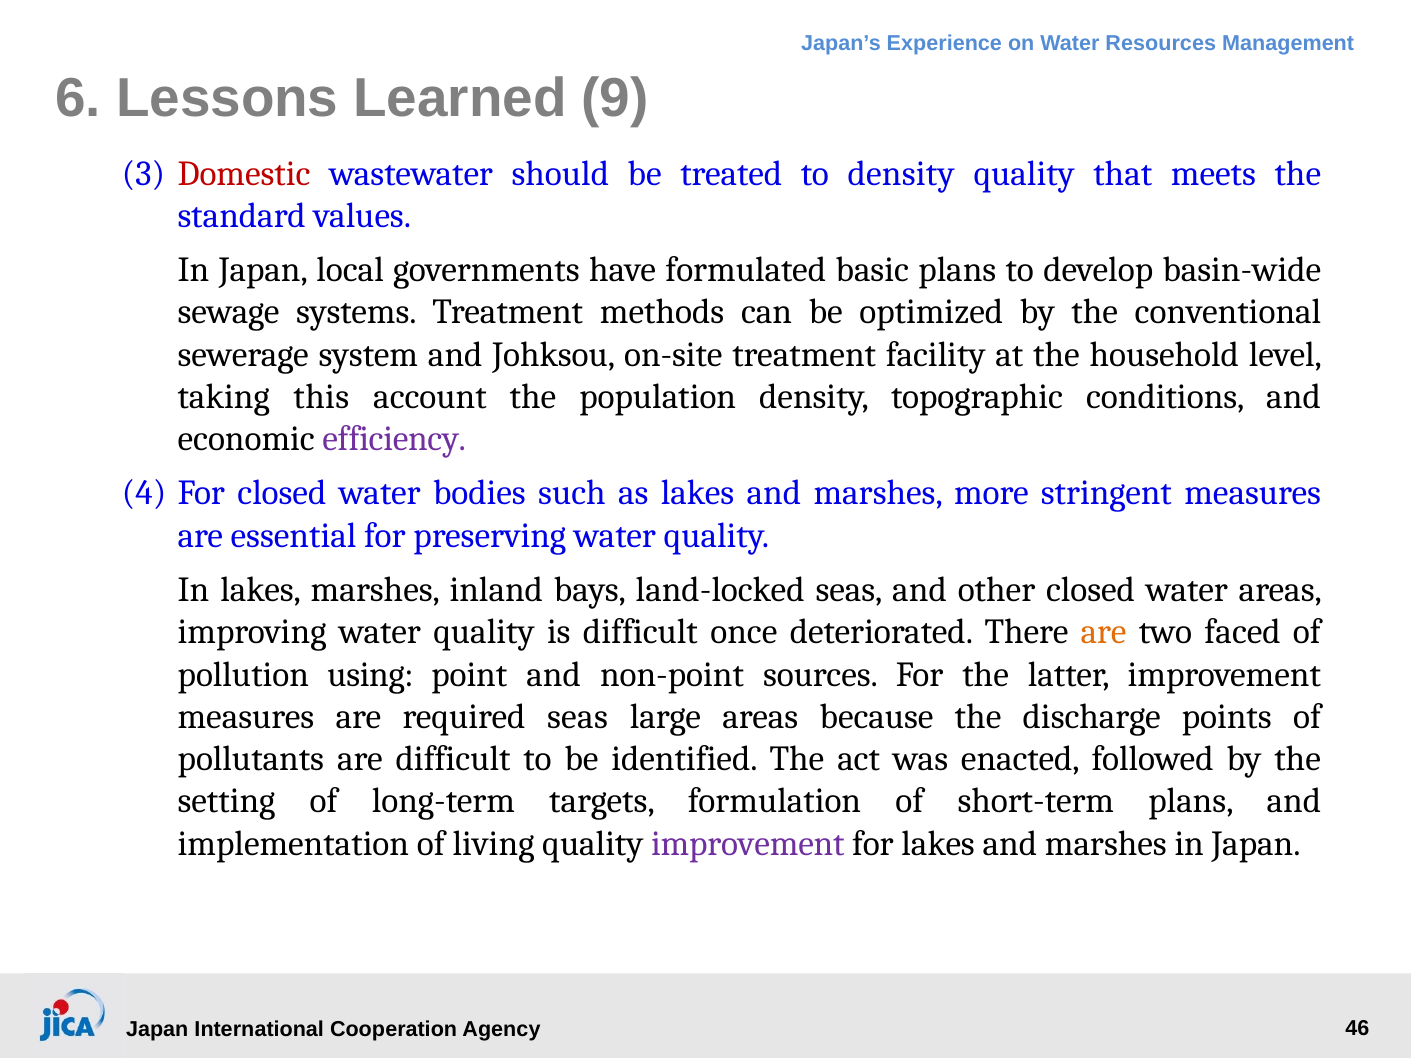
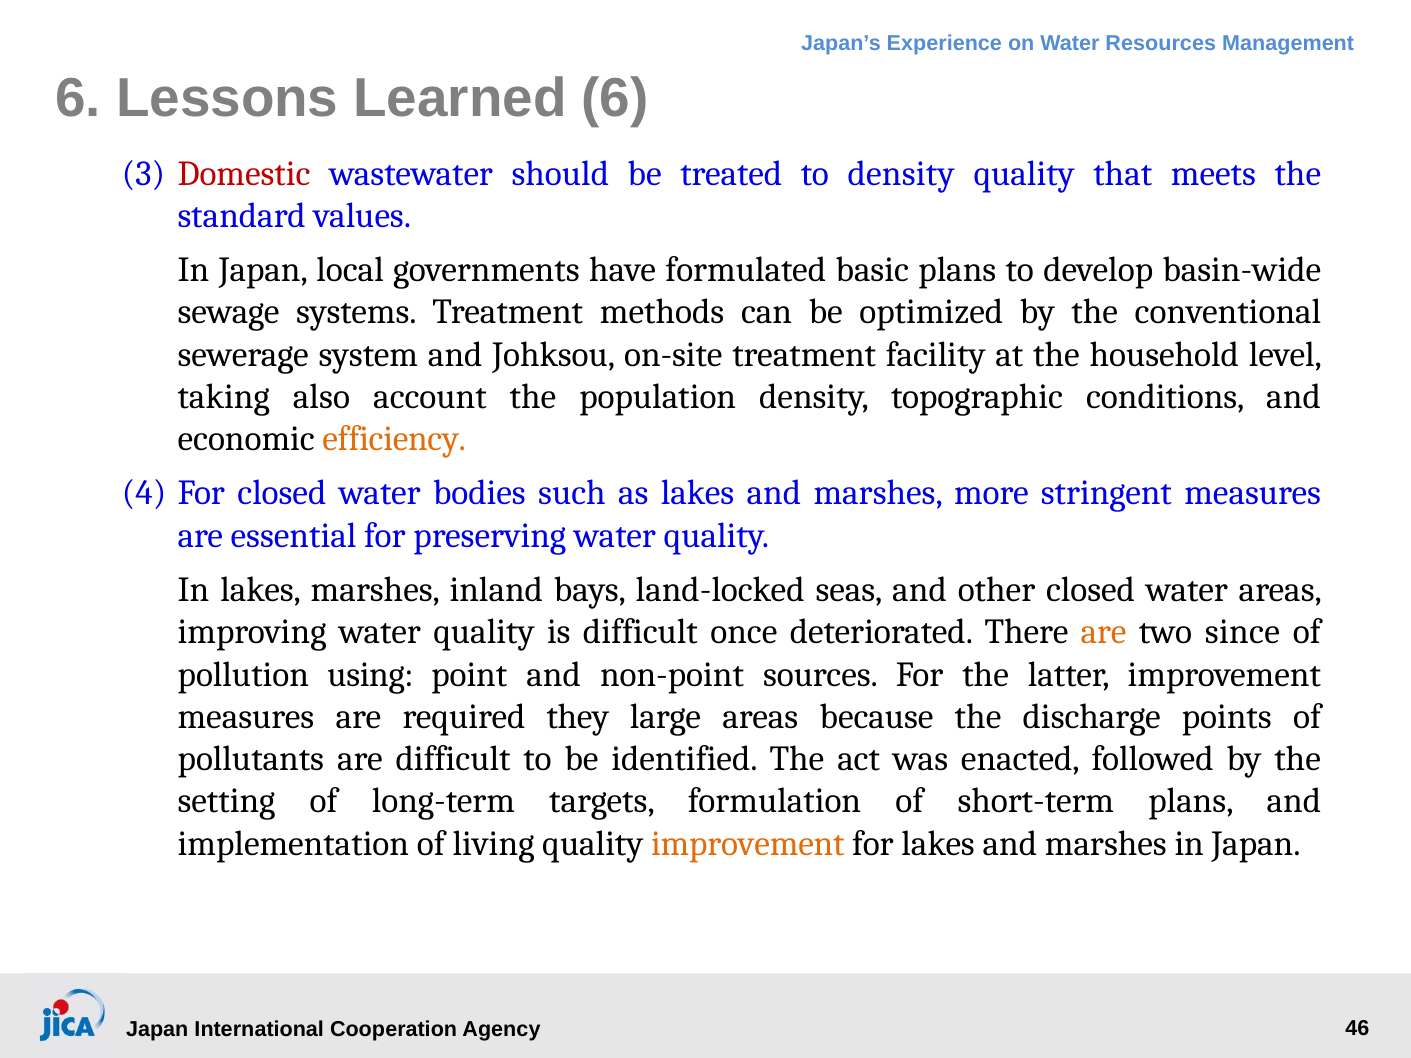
Learned 9: 9 -> 6 (615, 98)
this: this -> also (321, 397)
efficiency colour: purple -> orange (394, 439)
faced: faced -> since (1242, 632)
required seas: seas -> they (578, 717)
improvement colour: purple -> orange (748, 844)
